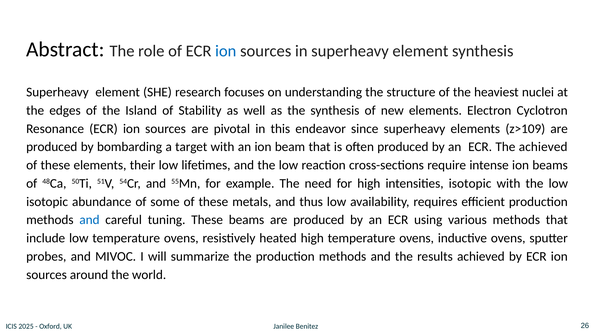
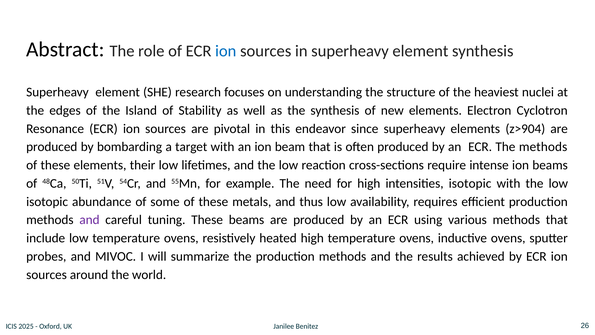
z>109: z>109 -> z>904 (525, 129)
The achieved: achieved -> methods (543, 147)
and colour: blue -> purple (89, 220)
